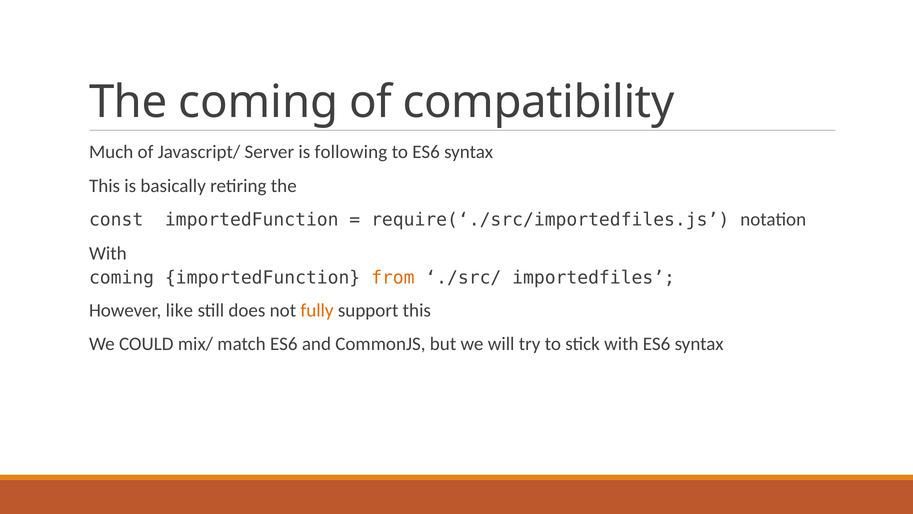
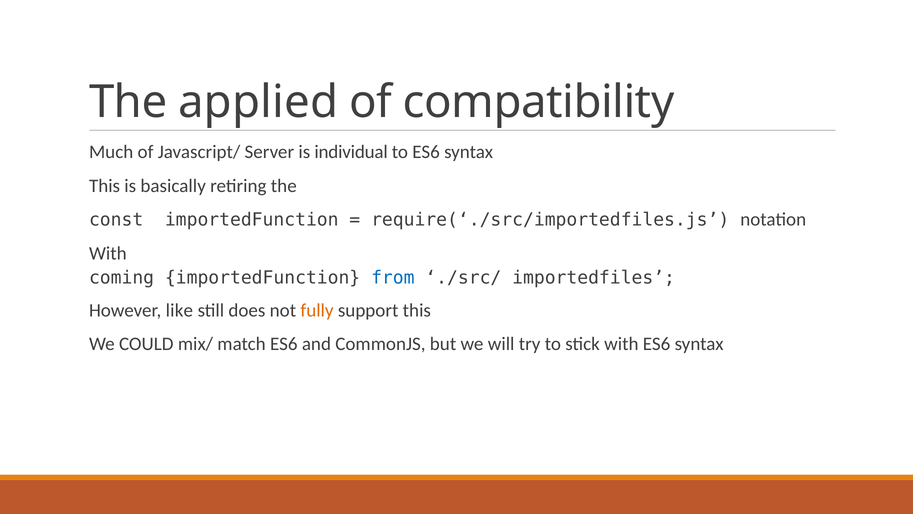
The coming: coming -> applied (258, 102)
following: following -> individual (351, 152)
from colour: orange -> blue (393, 278)
